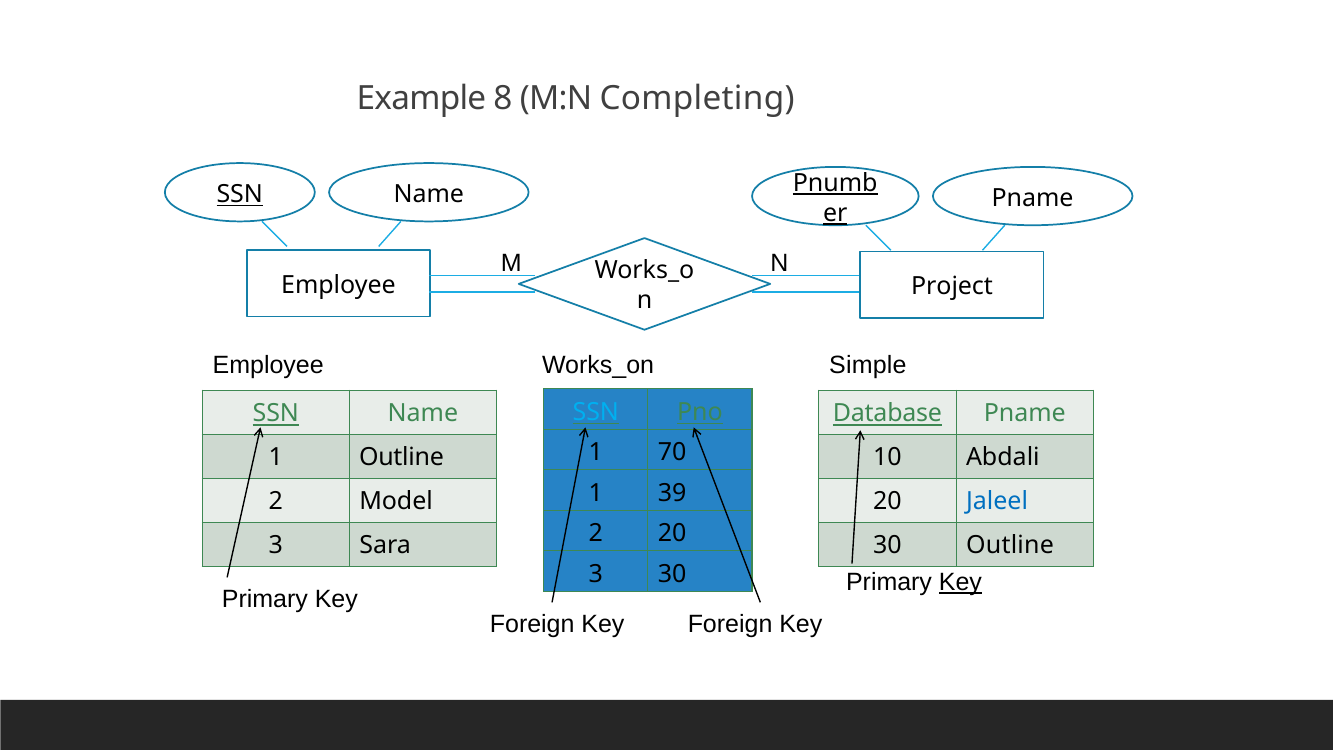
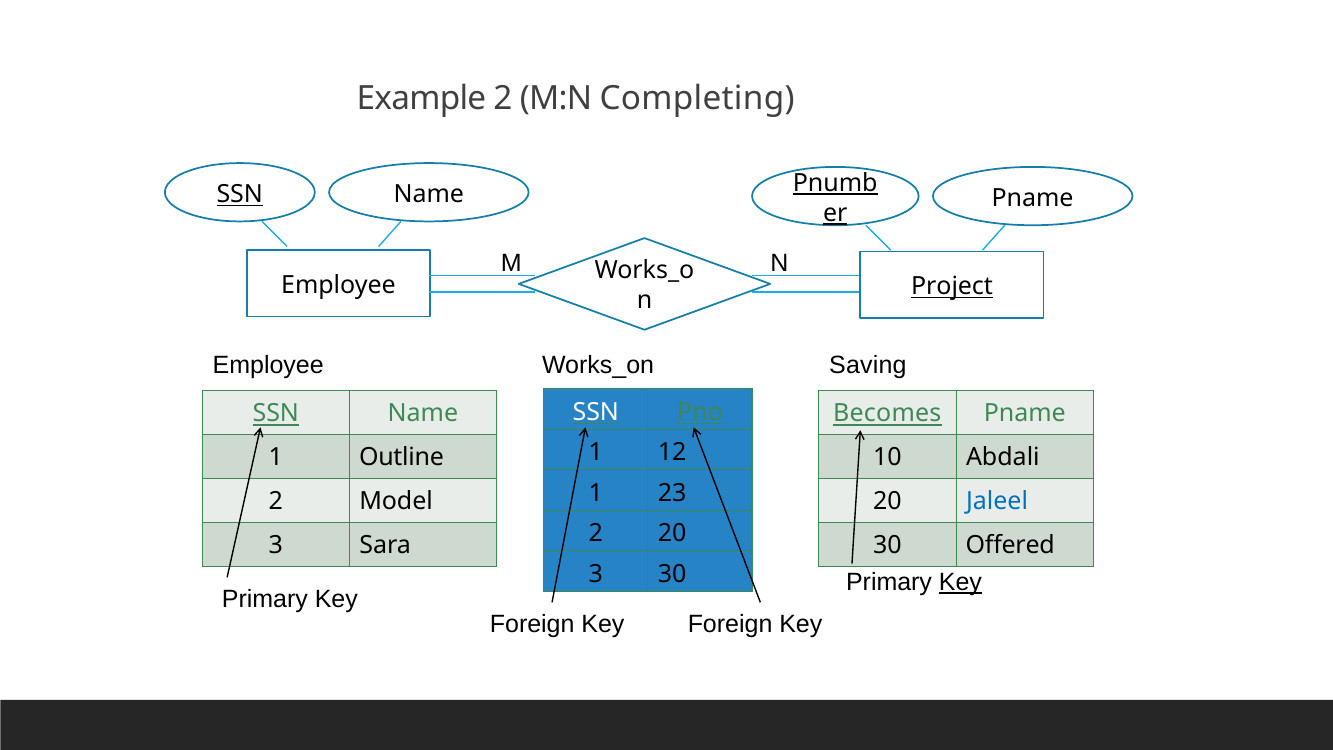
Example 8: 8 -> 2 (503, 98)
Project underline: none -> present (952, 286)
Simple: Simple -> Saving (868, 366)
SSN colour: light blue -> white (596, 412)
Database: Database -> Becomes (887, 413)
70: 70 -> 12 (672, 452)
39: 39 -> 23 (672, 493)
30 Outline: Outline -> Offered (1010, 545)
